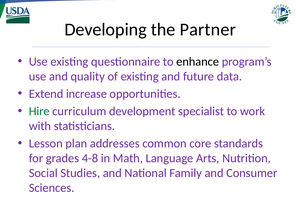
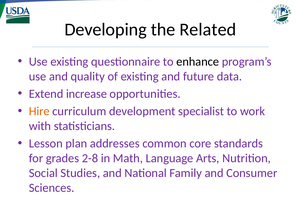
Partner: Partner -> Related (208, 30)
Hire colour: green -> orange (39, 111)
4-8: 4-8 -> 2-8 (90, 158)
